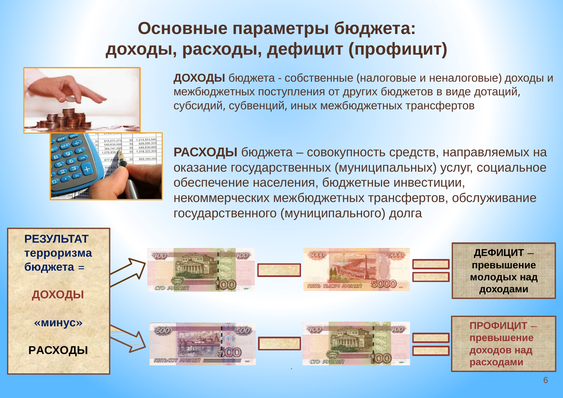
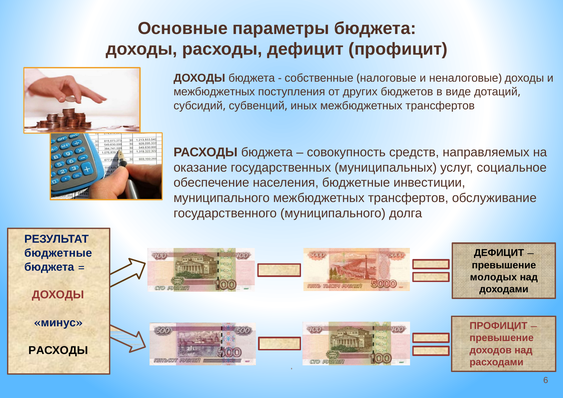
некоммерческих: некоммерческих -> муниципального (222, 198)
терроризма: терроризма -> бюджетные (58, 253)
